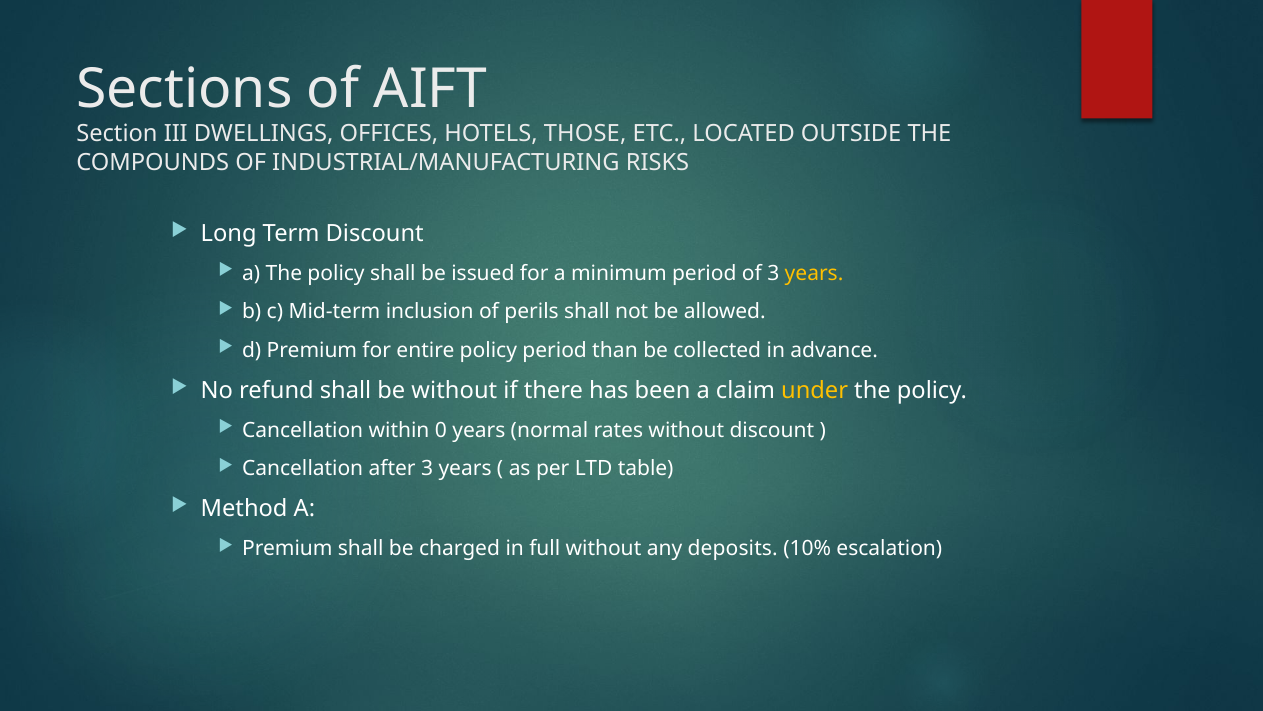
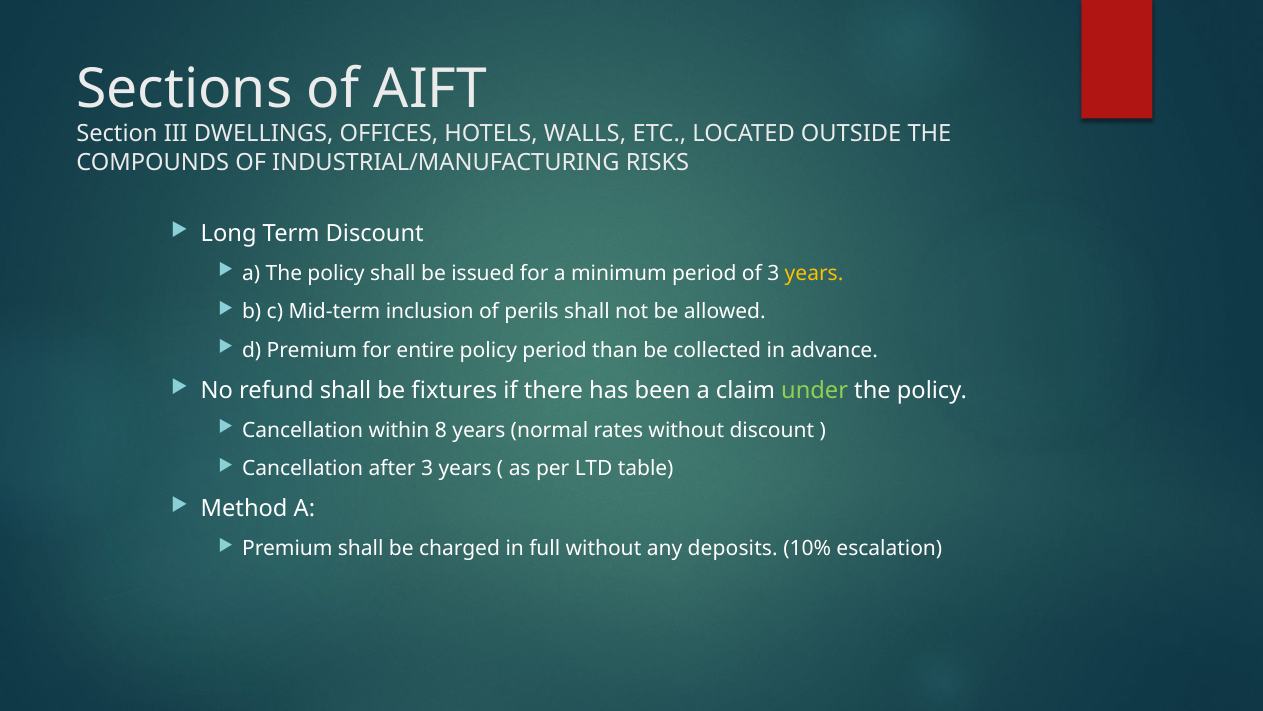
THOSE: THOSE -> WALLS (585, 134)
be without: without -> fixtures (454, 390)
under colour: yellow -> light green (815, 390)
0: 0 -> 8 (441, 430)
